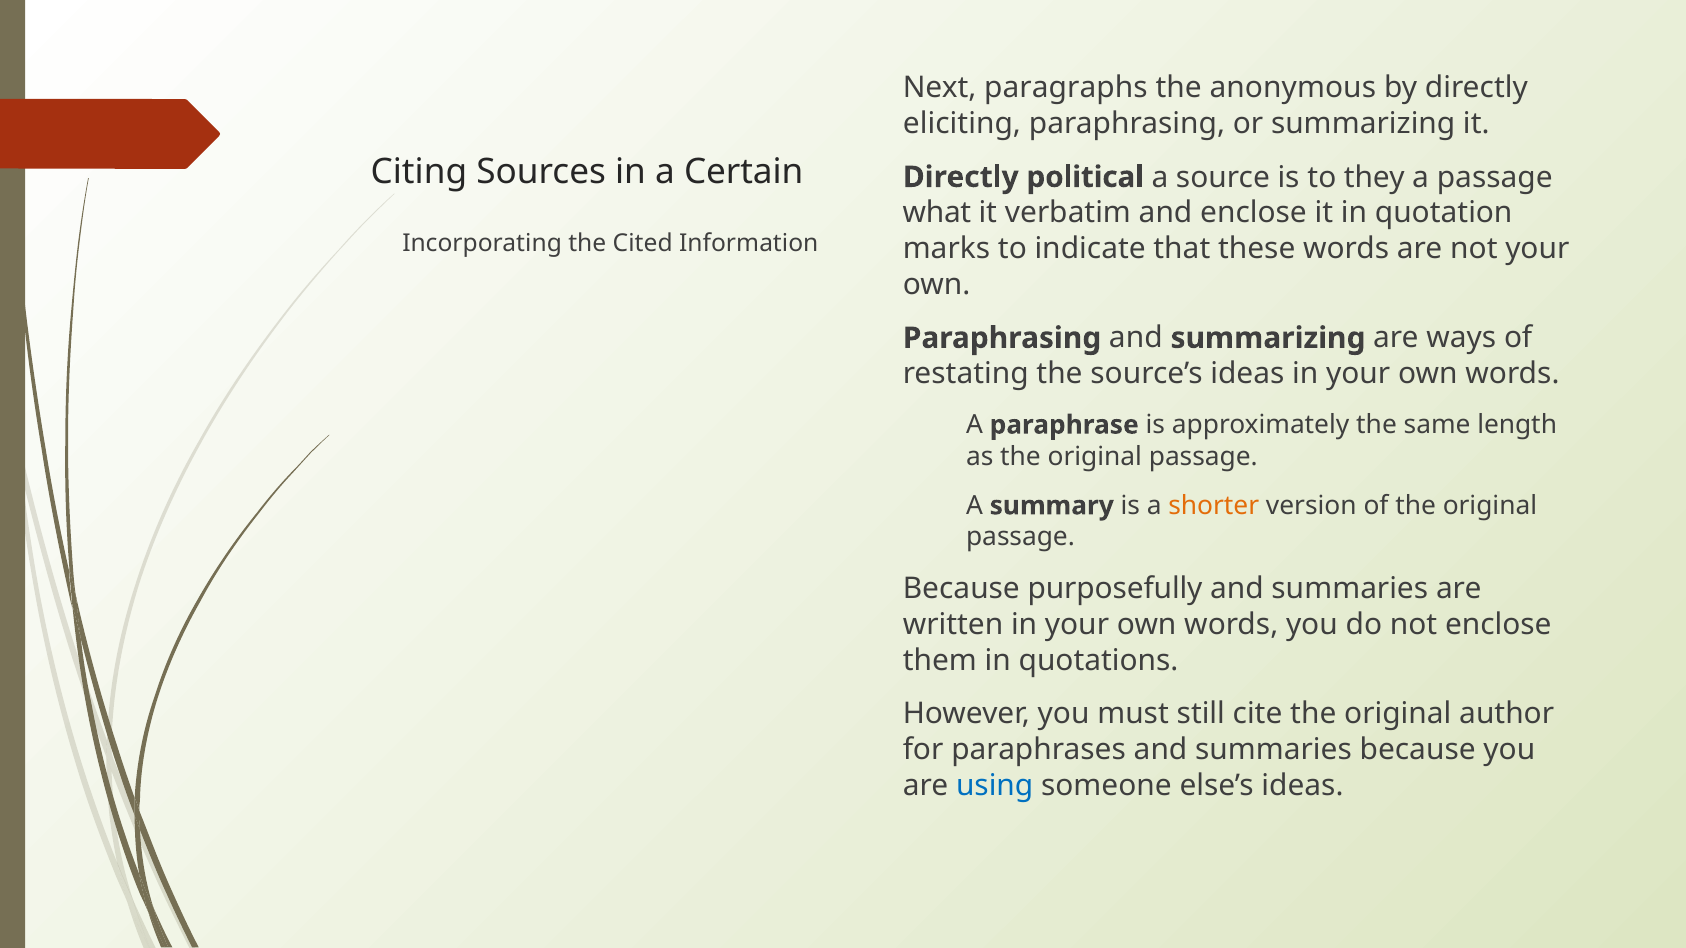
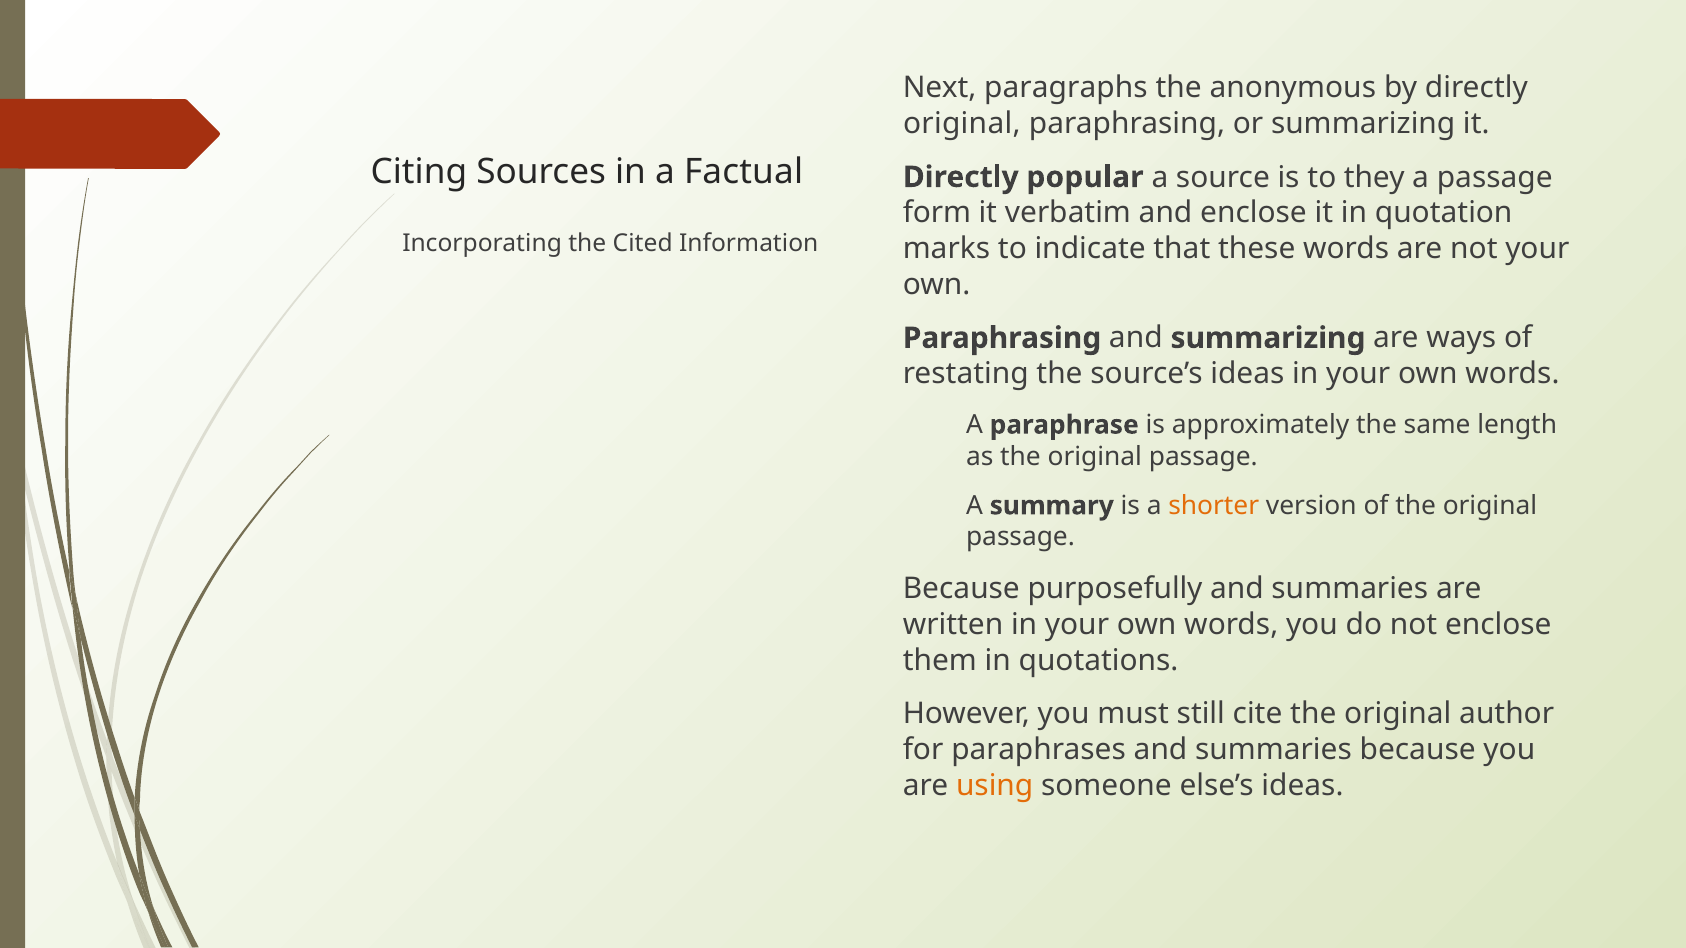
eliciting: eliciting -> original (962, 124)
Certain: Certain -> Factual (744, 172)
political: political -> popular (1085, 177)
what: what -> form (937, 213)
using colour: blue -> orange (995, 786)
